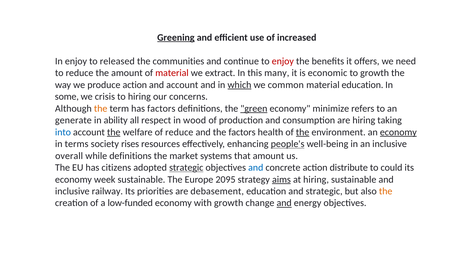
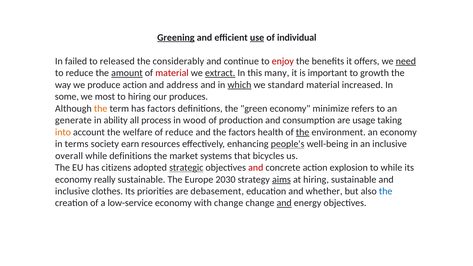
use underline: none -> present (257, 38)
increased: increased -> individual (297, 38)
In enjoy: enjoy -> failed (76, 61)
communities: communities -> considerably (178, 61)
need underline: none -> present (406, 61)
amount underline: none -> present (127, 73)
extract underline: none -> present (220, 73)
economic: economic -> important (328, 73)
and account: account -> address (182, 85)
common: common -> standard (286, 85)
material education: education -> increased (362, 85)
crisis: crisis -> most (105, 97)
concerns: concerns -> produces (189, 97)
green underline: present -> none (254, 108)
respect: respect -> process (156, 120)
are hiring: hiring -> usage (364, 120)
into colour: blue -> orange (63, 132)
the underline: present -> none (114, 132)
economy underline: present -> none (398, 132)
rises: rises -> earn (130, 144)
that amount: amount -> bicycles (268, 156)
and colour: blue -> red (256, 168)
distribute: distribute -> explosion (349, 168)
to could: could -> while (391, 168)
week: week -> really (105, 179)
2095: 2095 -> 2030 (226, 179)
railway: railway -> clothes (107, 191)
and strategic: strategic -> whether (324, 191)
the colour: orange -> blue (386, 191)
low-funded: low-funded -> low-service (130, 203)
with growth: growth -> change (229, 203)
